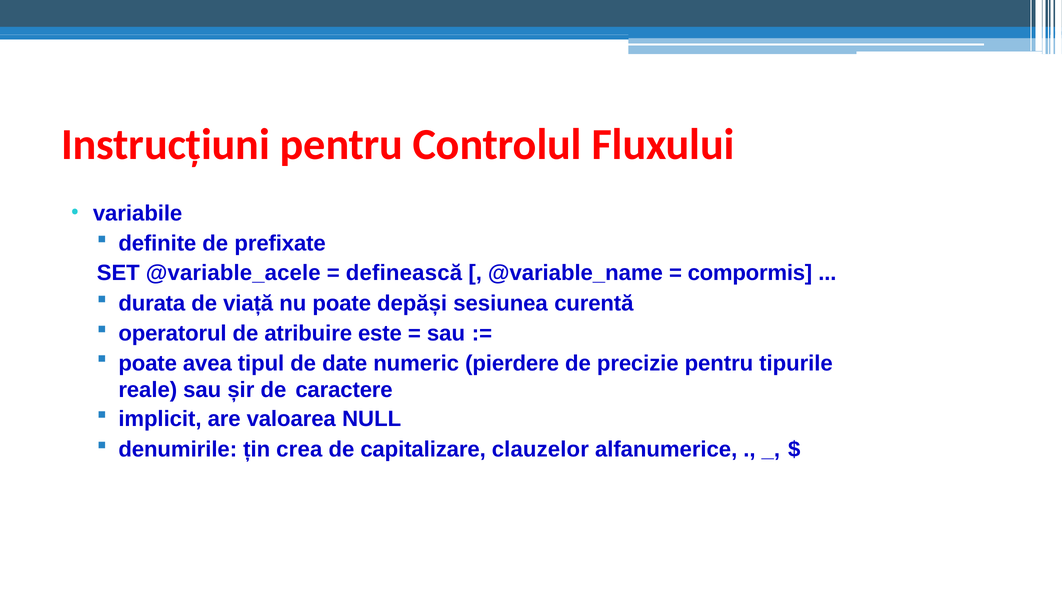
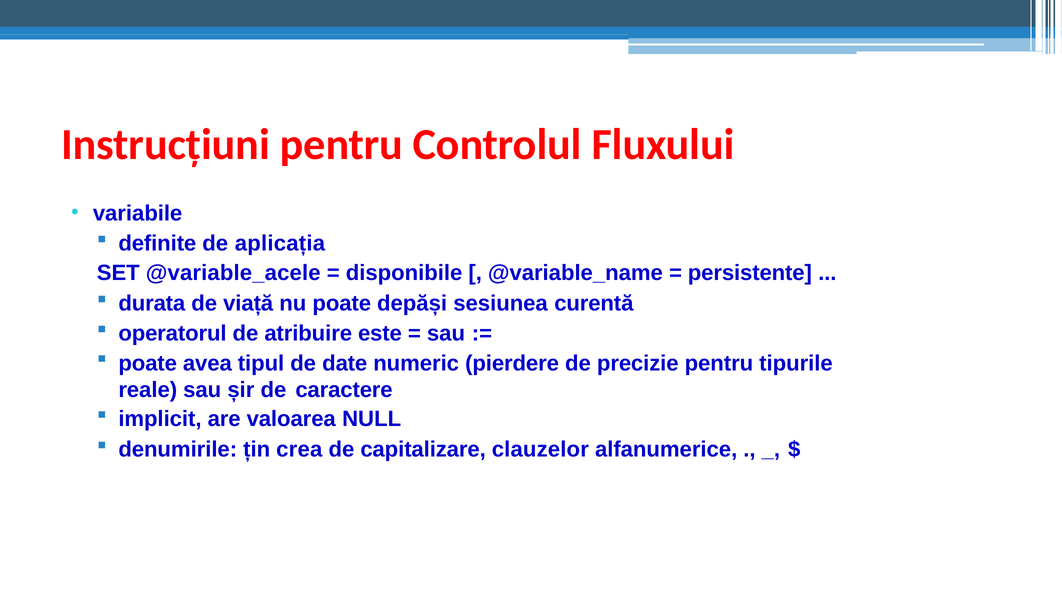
prefixate: prefixate -> aplicația (280, 243)
definească: definească -> disponibile (404, 273)
compormis: compormis -> persistente (750, 273)
